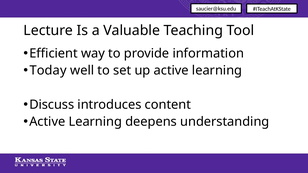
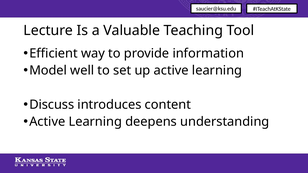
Today: Today -> Model (48, 71)
